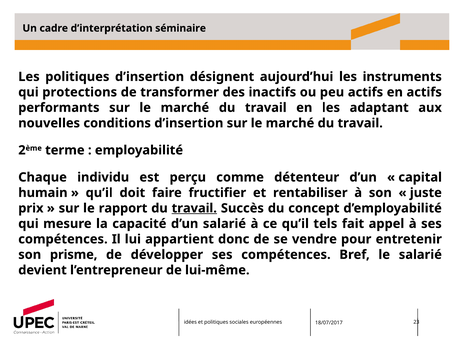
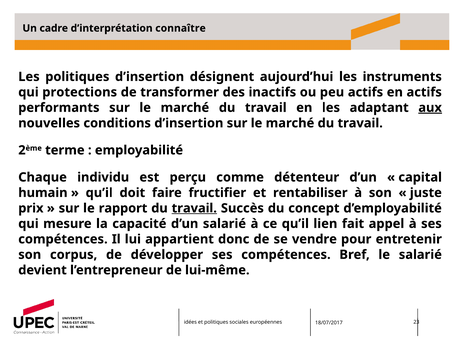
séminaire: séminaire -> connaître (181, 28)
aux underline: none -> present (430, 108)
tels: tels -> lien (325, 224)
prisme: prisme -> corpus (74, 255)
